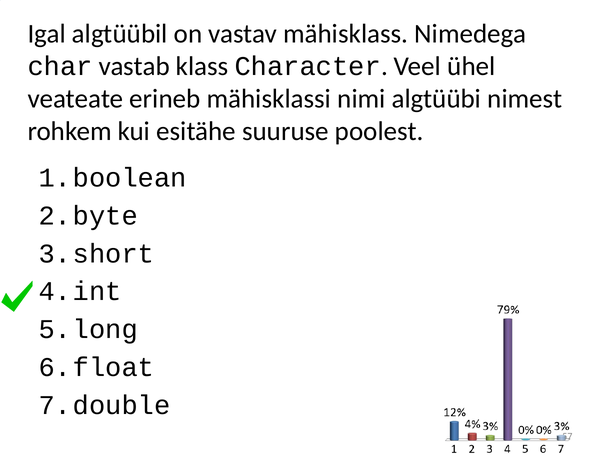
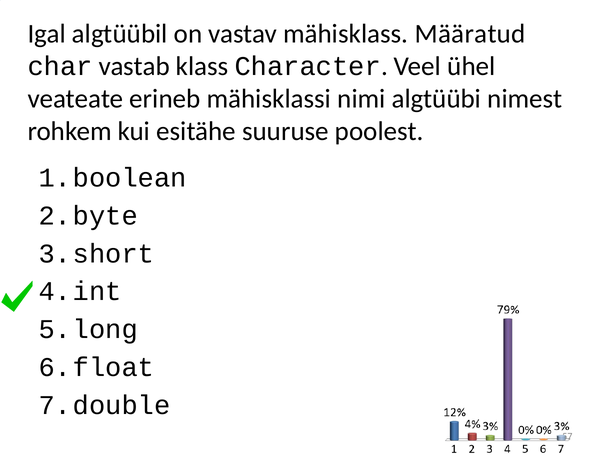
Nimedega: Nimedega -> Määratud (470, 34)
